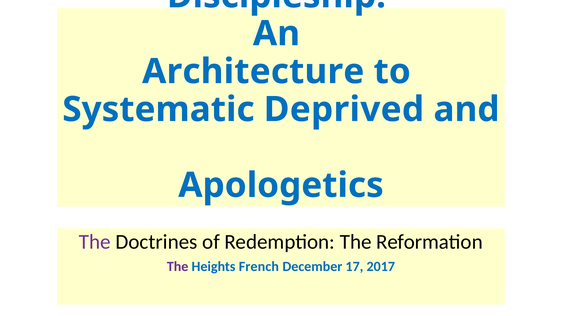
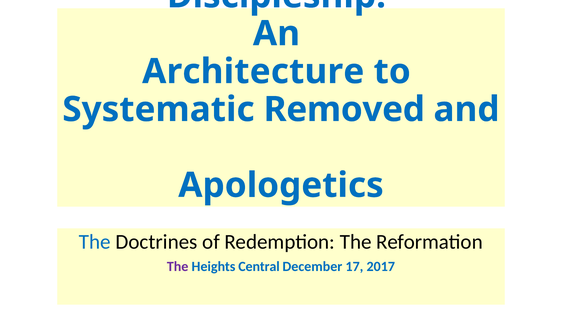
Deprived: Deprived -> Removed (344, 110)
The colour: purple -> blue (95, 242)
French: French -> Central (259, 267)
